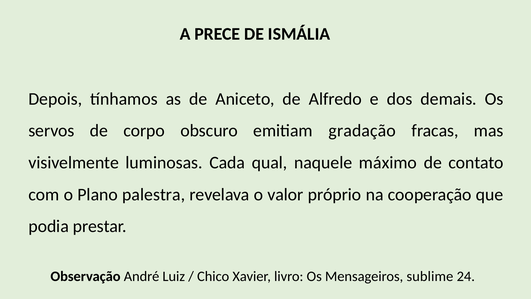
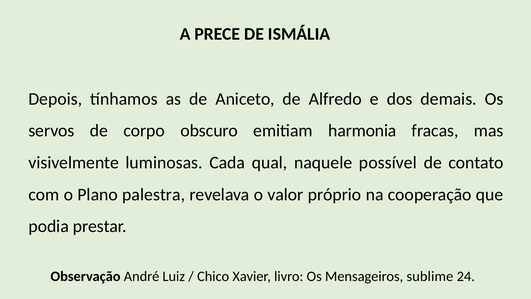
gradação: gradação -> harmonia (362, 131)
máximo: máximo -> possível (388, 162)
